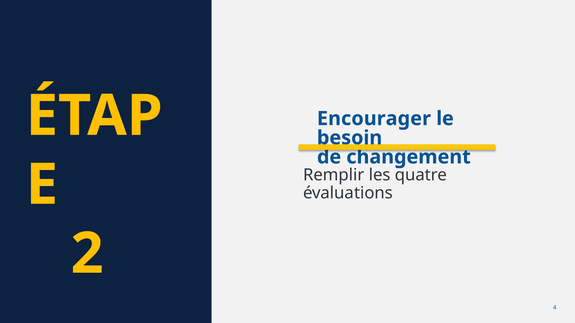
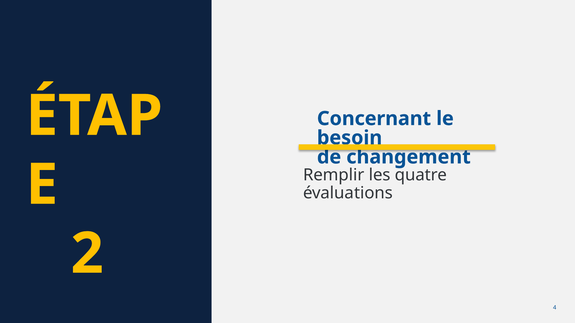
Encourager: Encourager -> Concernant (374, 119)
